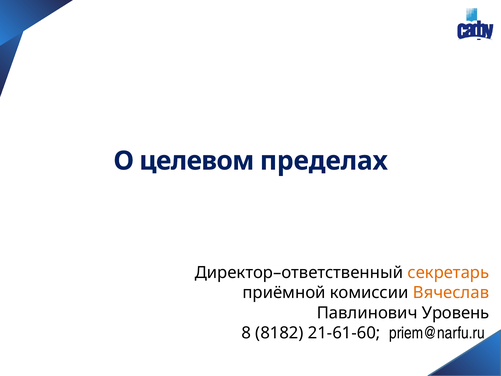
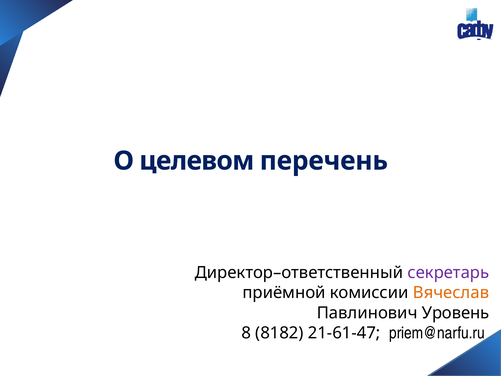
пределах: пределах -> перечень (324, 161)
секретарь colour: orange -> purple (448, 273)
21-61-60: 21-61-60 -> 21-61-47 (344, 333)
